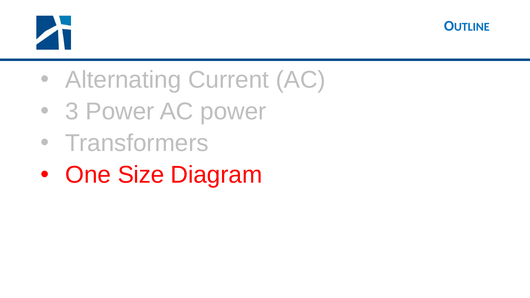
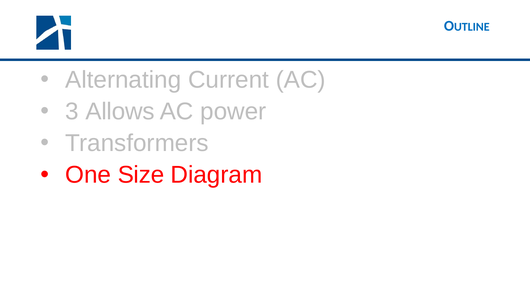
3 Power: Power -> Allows (120, 112)
